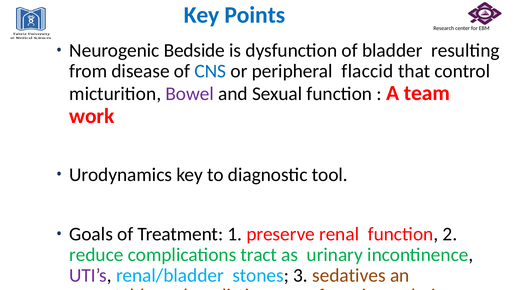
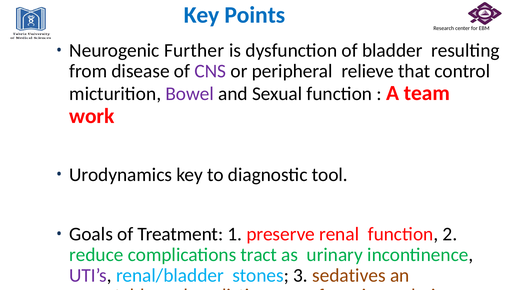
Bedside: Bedside -> Further (194, 51)
CNS colour: blue -> purple (210, 71)
flaccid: flaccid -> relieve (368, 71)
